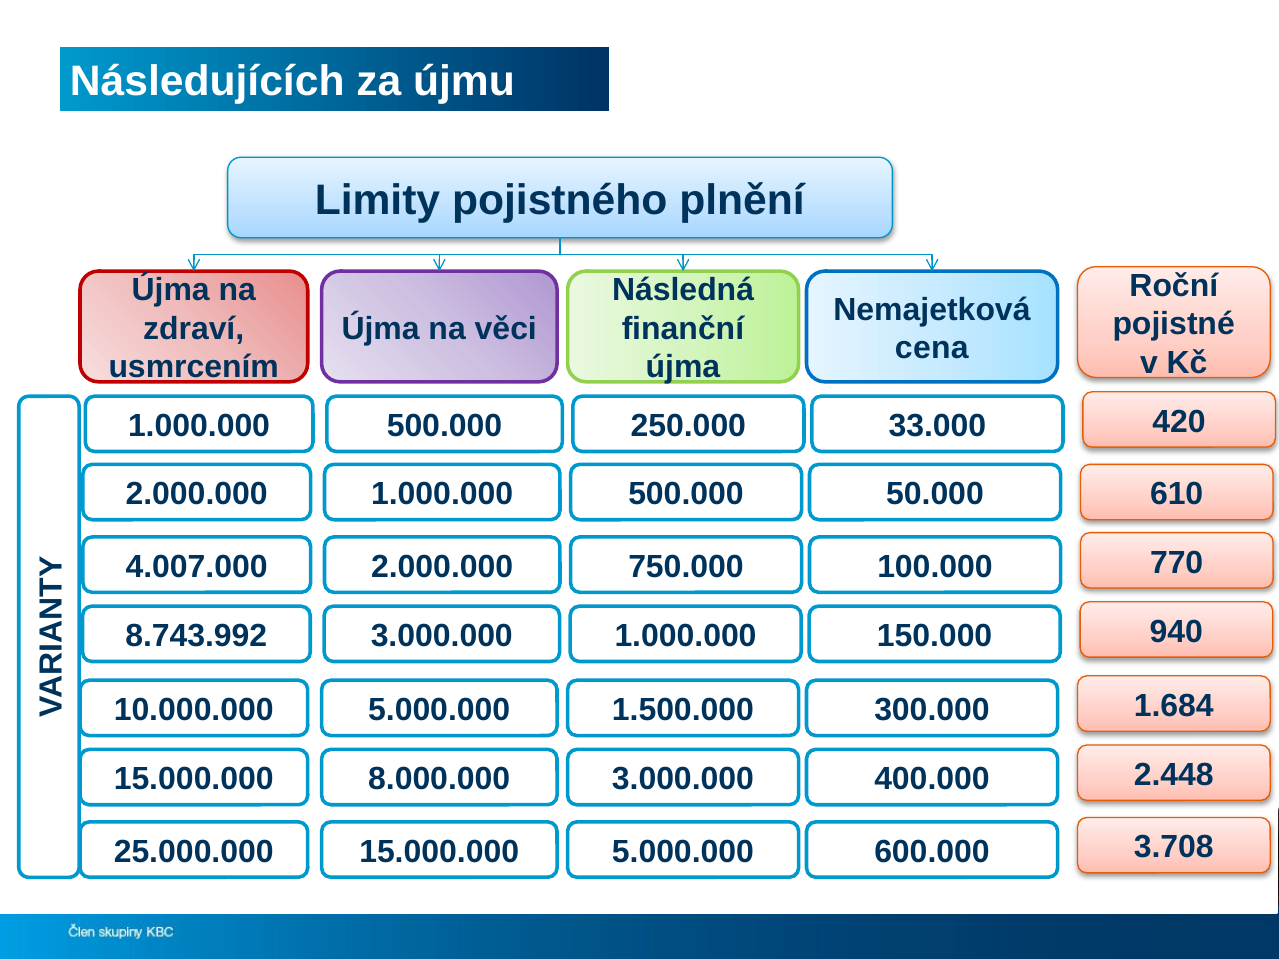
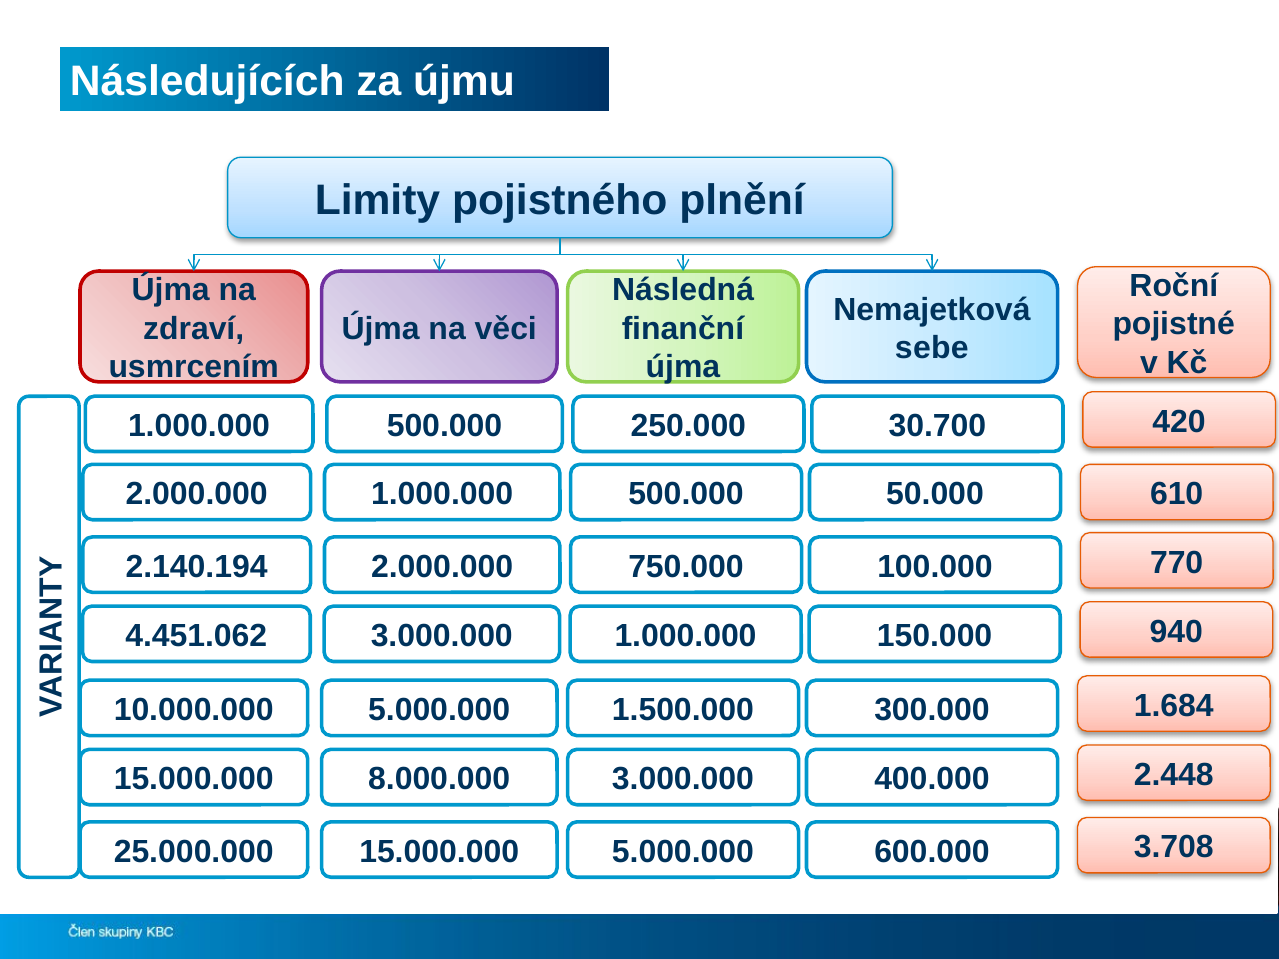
cena: cena -> sebe (932, 348)
33.000: 33.000 -> 30.700 (937, 426)
4.007.000: 4.007.000 -> 2.140.194 (197, 567)
8.743.992: 8.743.992 -> 4.451.062 (196, 636)
